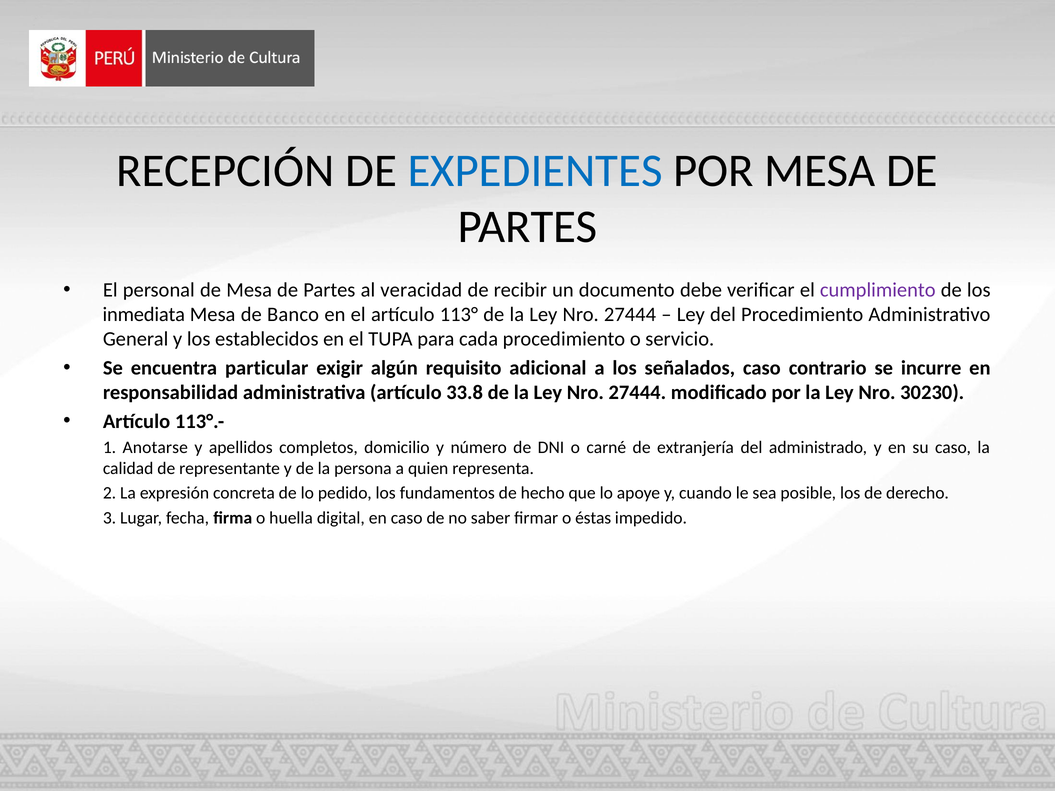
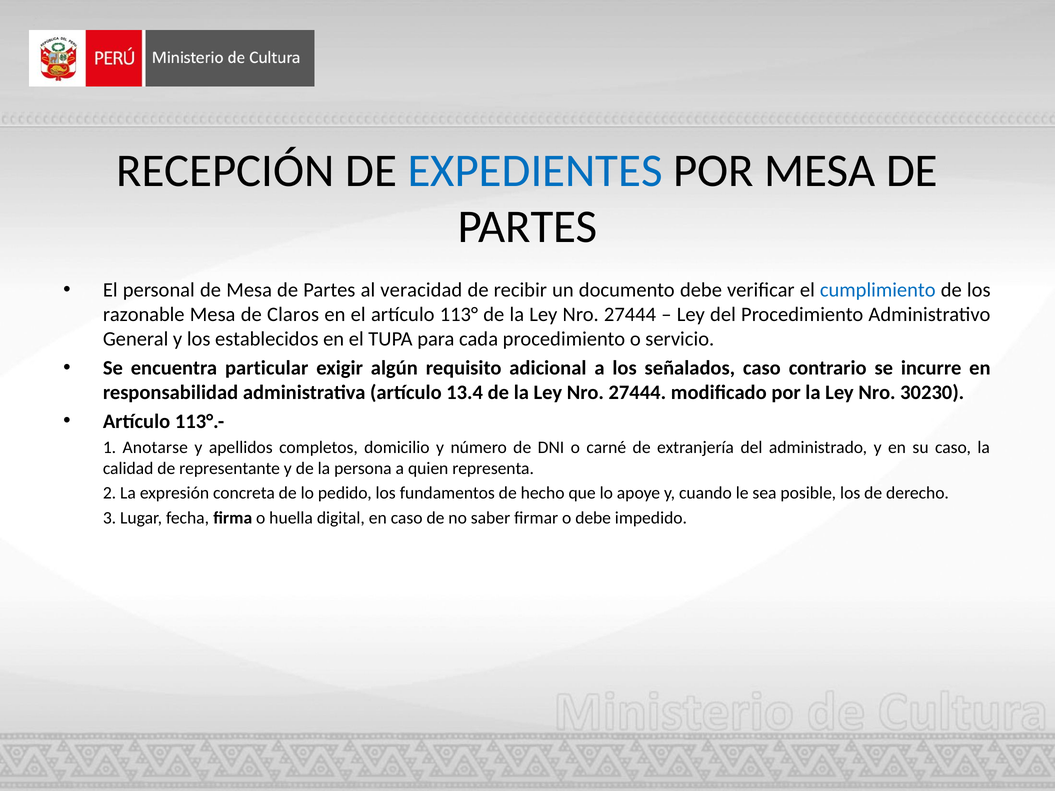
cumplimiento colour: purple -> blue (878, 290)
inmediata: inmediata -> razonable (144, 315)
Banco: Banco -> Claros (293, 315)
33.8: 33.8 -> 13.4 (465, 393)
o éstas: éstas -> debe (593, 518)
